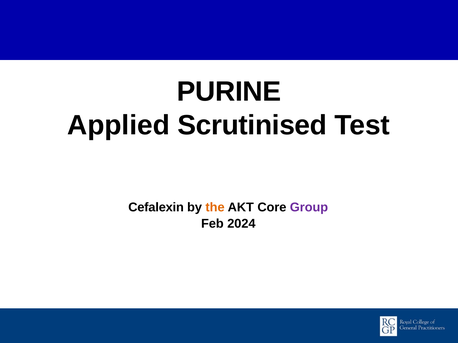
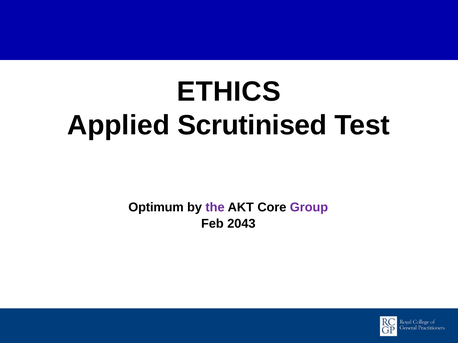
PURINE: PURINE -> ETHICS (229, 92)
Cefalexin: Cefalexin -> Optimum (156, 208)
the colour: orange -> purple (215, 208)
2024: 2024 -> 2043 (241, 224)
